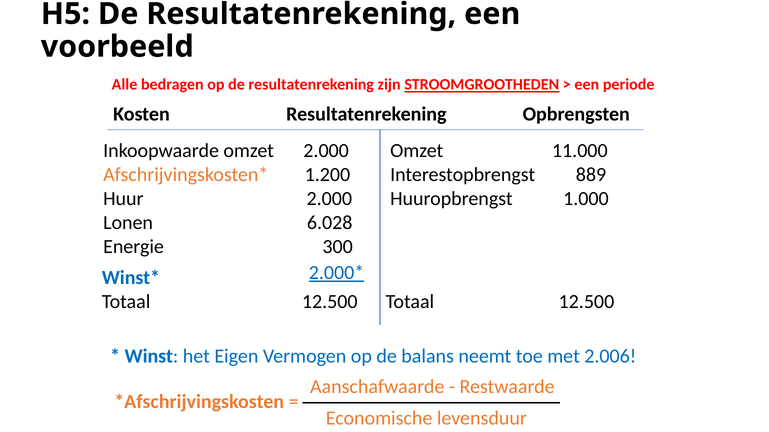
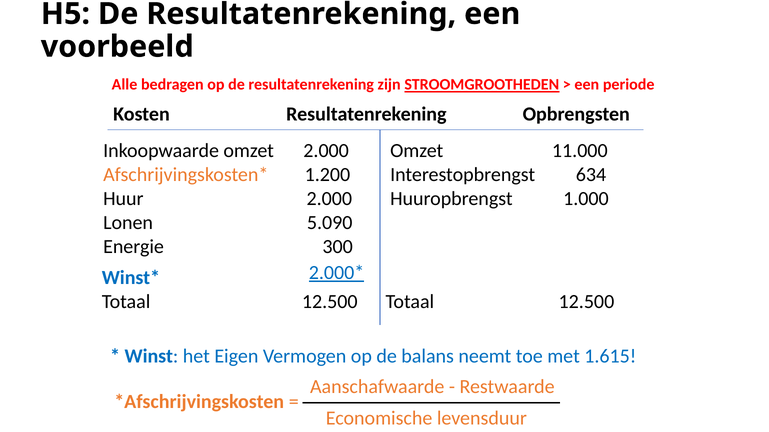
889: 889 -> 634 (591, 175)
6.028: 6.028 -> 5.090 (330, 223)
2.006: 2.006 -> 1.615 (610, 357)
